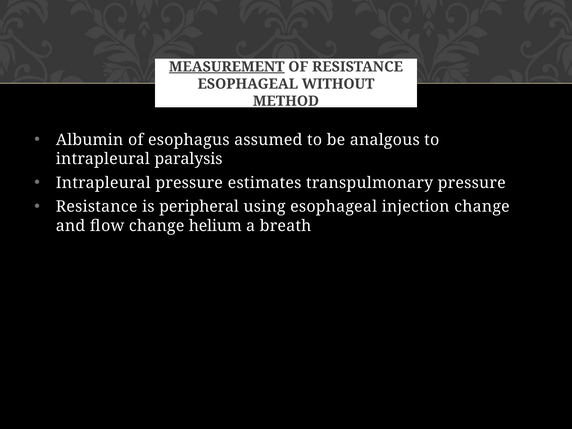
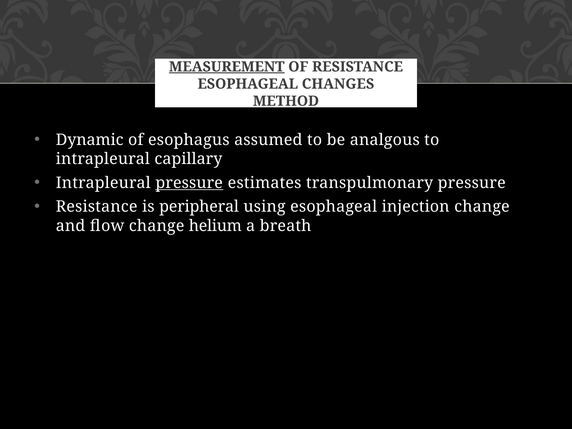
WITHOUT: WITHOUT -> CHANGES (338, 84)
Albumin: Albumin -> Dynamic (90, 140)
paralysis: paralysis -> capillary (188, 159)
pressure underline: none -> present (189, 183)
